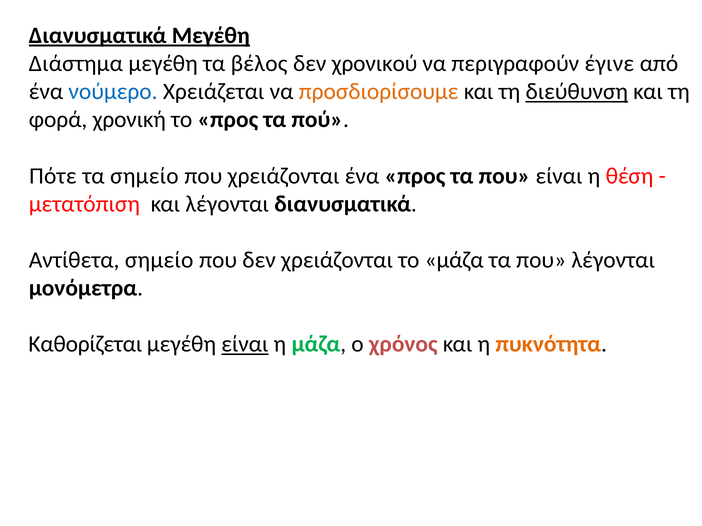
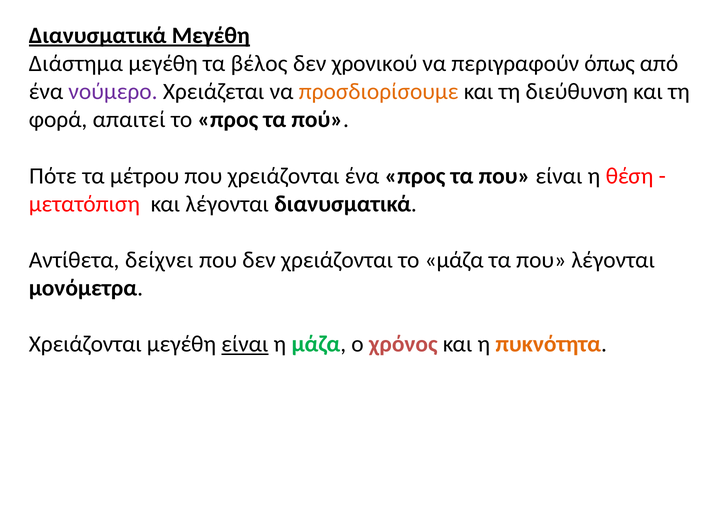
έγινε: έγινε -> όπως (610, 64)
νούμερο colour: blue -> purple (113, 92)
διεύθυνση underline: present -> none (577, 92)
χρονική: χρονική -> απαιτεί (129, 120)
τα σημείο: σημείο -> μέτρου (145, 176)
Αντίθετα σημείο: σημείο -> δείχνει (159, 260)
Καθορίζεται: Καθορίζεται -> Χρειάζονται (85, 344)
